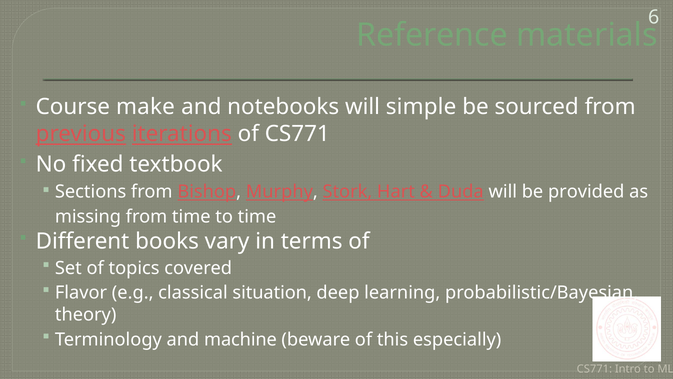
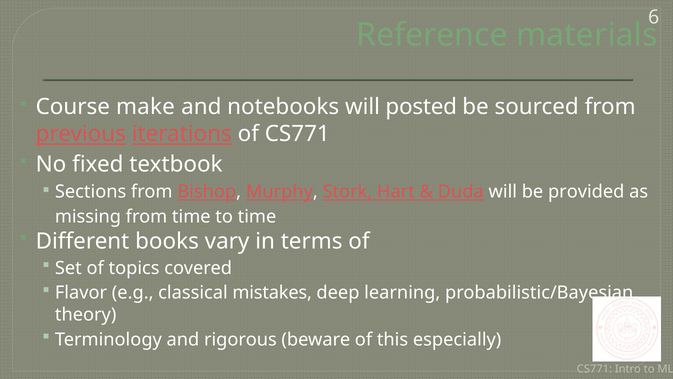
simple: simple -> posted (421, 107)
situation: situation -> mistakes (272, 293)
machine: machine -> rigorous (240, 339)
